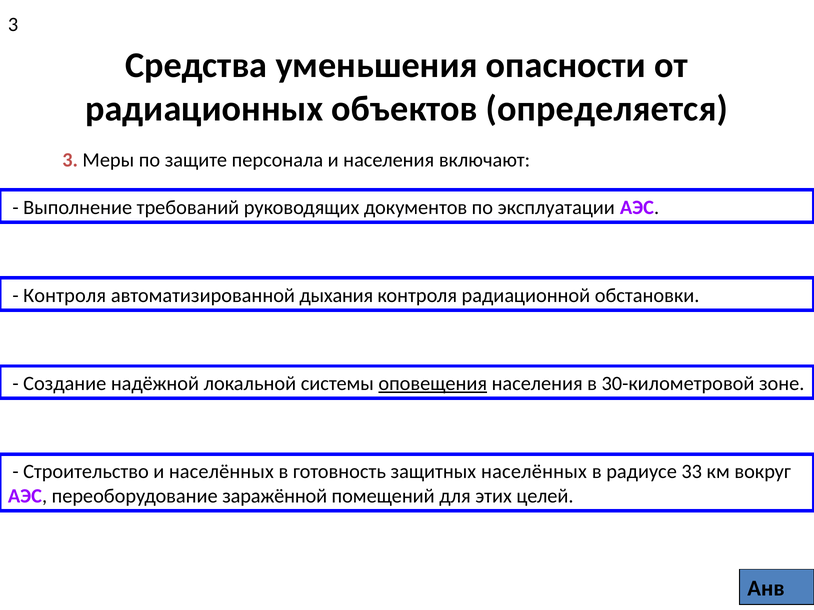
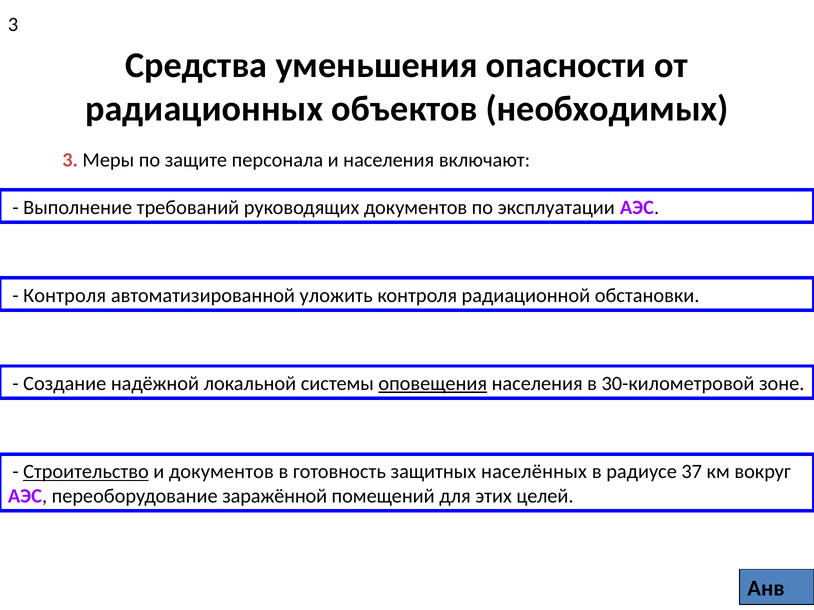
определяется: определяется -> необходимых (607, 109)
дыхания: дыхания -> уложить (336, 296)
Строительство underline: none -> present (86, 472)
и населённых: населённых -> документов (221, 472)
33: 33 -> 37 (692, 472)
